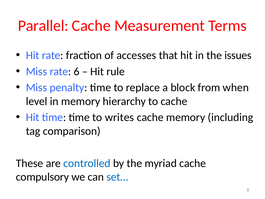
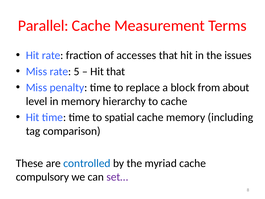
6: 6 -> 5 (77, 71)
Hit rule: rule -> that (116, 71)
when: when -> about (236, 87)
writes: writes -> spatial (120, 117)
set… colour: blue -> purple (117, 177)
